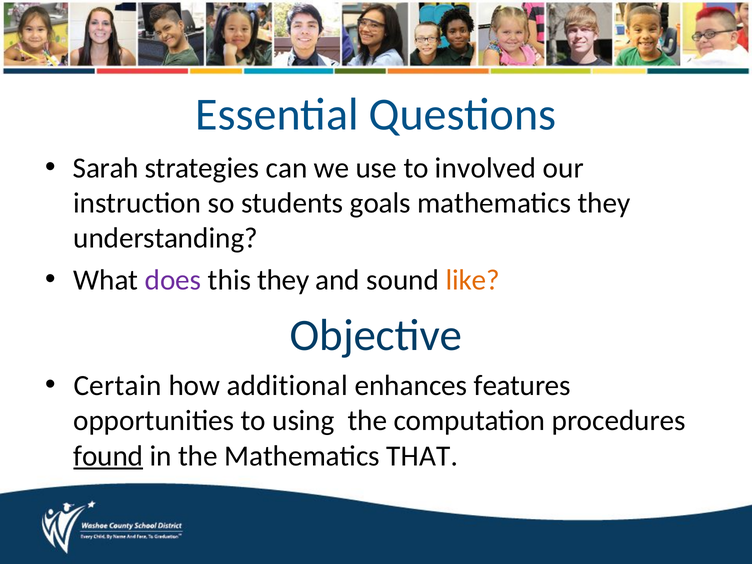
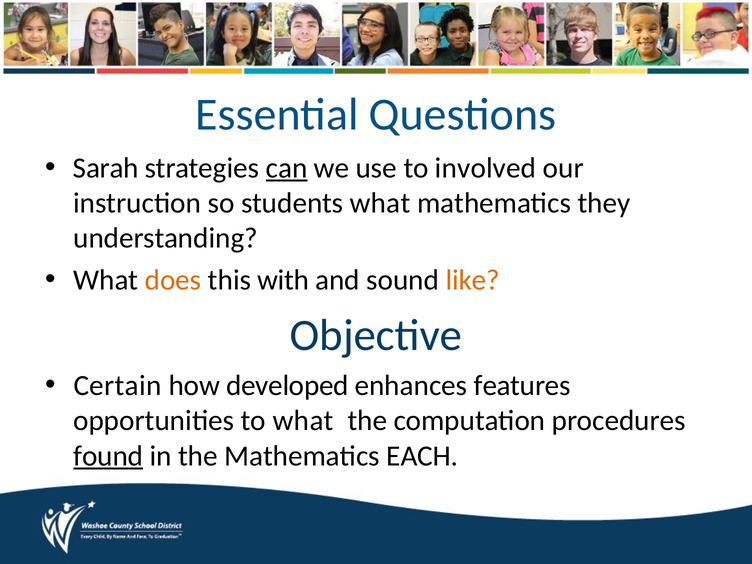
can underline: none -> present (287, 168)
students goals: goals -> what (380, 203)
does colour: purple -> orange (173, 280)
this they: they -> with (283, 280)
additional: additional -> developed (287, 386)
to using: using -> what (303, 421)
THAT: THAT -> EACH (422, 456)
